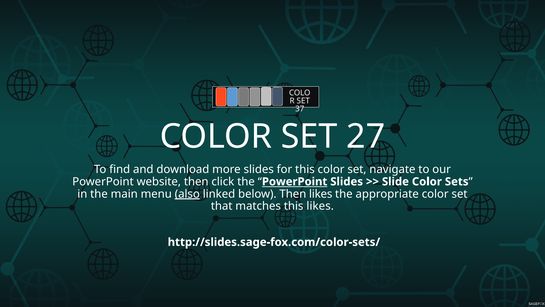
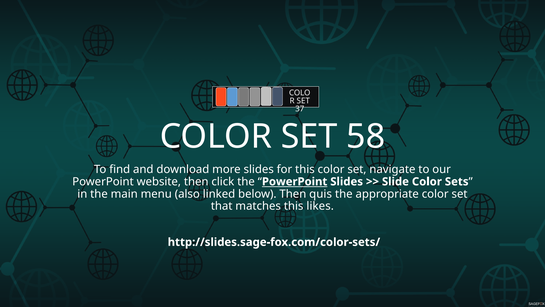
27: 27 -> 58 (366, 136)
also underline: present -> none (187, 194)
Then likes: likes -> quis (321, 194)
